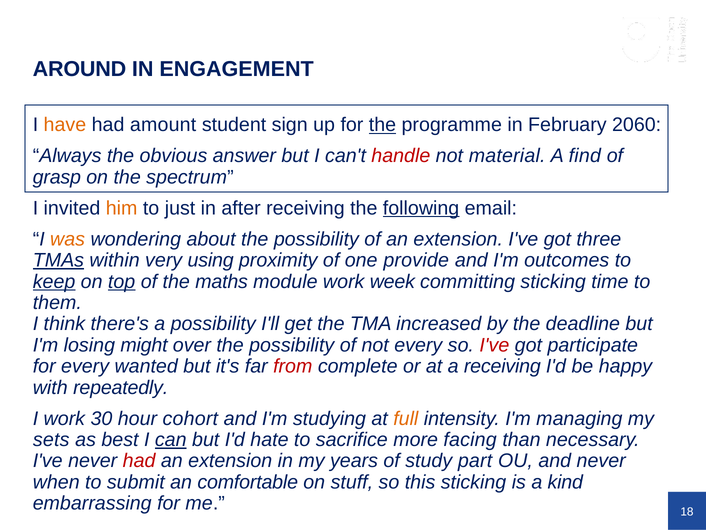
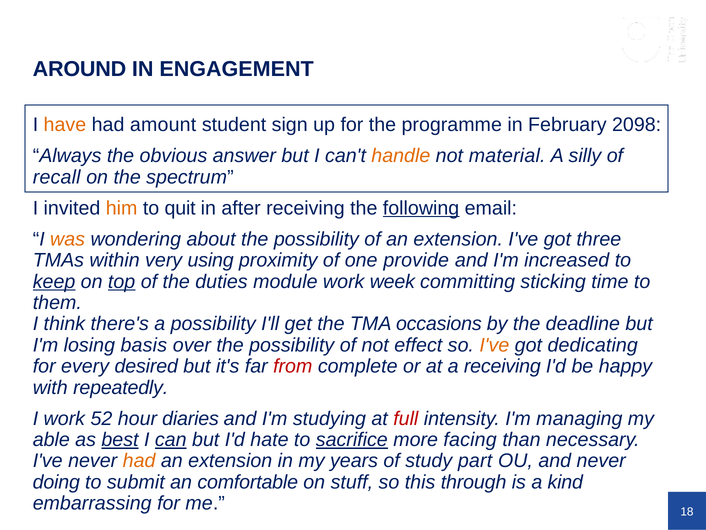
the underline: present -> none (382, 125)
2060: 2060 -> 2098 (637, 125)
handle colour: red -> orange (401, 156)
find: find -> silly (585, 156)
grasp: grasp -> recall (57, 177)
just: just -> quit (180, 208)
TMAs underline: present -> none (58, 260)
outcomes: outcomes -> increased (567, 260)
maths: maths -> duties (221, 281)
increased: increased -> occasions (439, 324)
might: might -> basis (144, 345)
not every: every -> effect (418, 345)
I've colour: red -> orange (494, 345)
participate: participate -> dedicating (593, 345)
wanted: wanted -> desired (146, 366)
30: 30 -> 52 (101, 418)
cohort: cohort -> diaries (191, 418)
full colour: orange -> red (406, 418)
sets: sets -> able (51, 439)
best underline: none -> present (120, 439)
sacrifice underline: none -> present (352, 439)
had colour: red -> orange (139, 461)
when: when -> doing (56, 482)
this sticking: sticking -> through (474, 482)
